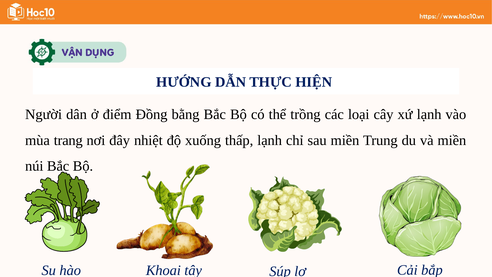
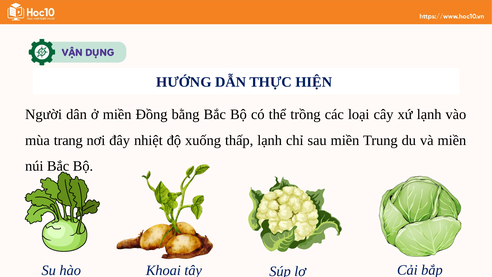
ở điểm: điểm -> miền (117, 114)
